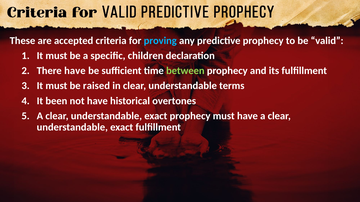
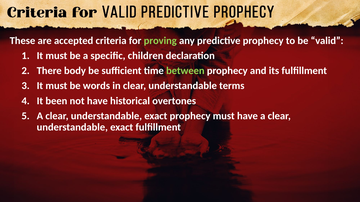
proving colour: light blue -> light green (160, 41)
There have: have -> body (75, 71)
raised: raised -> words (96, 86)
